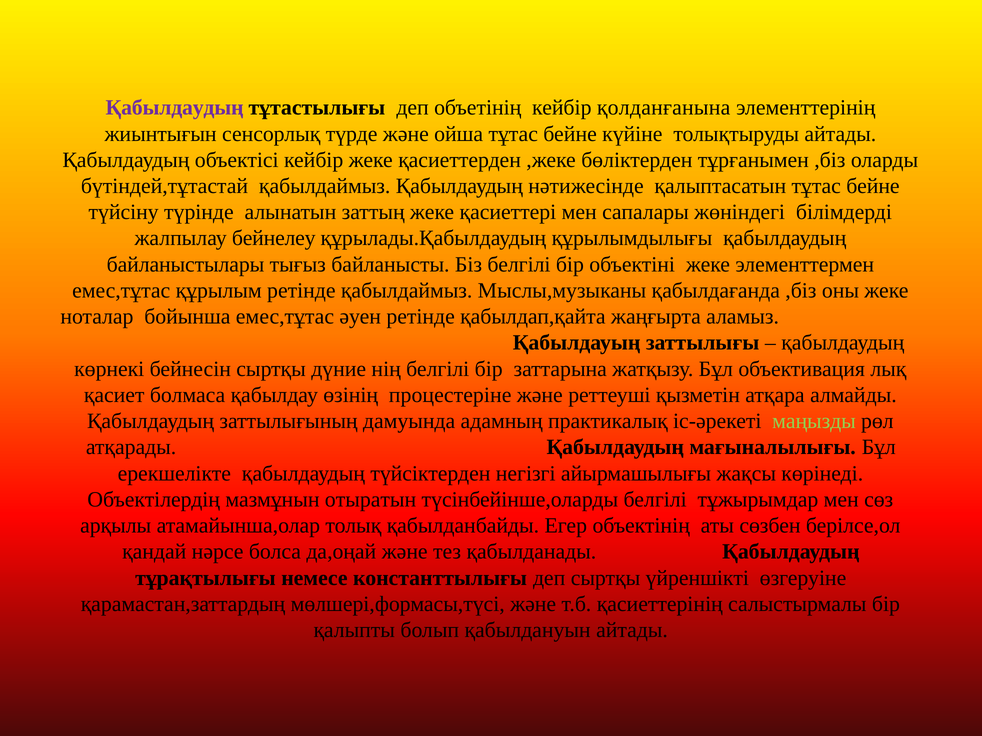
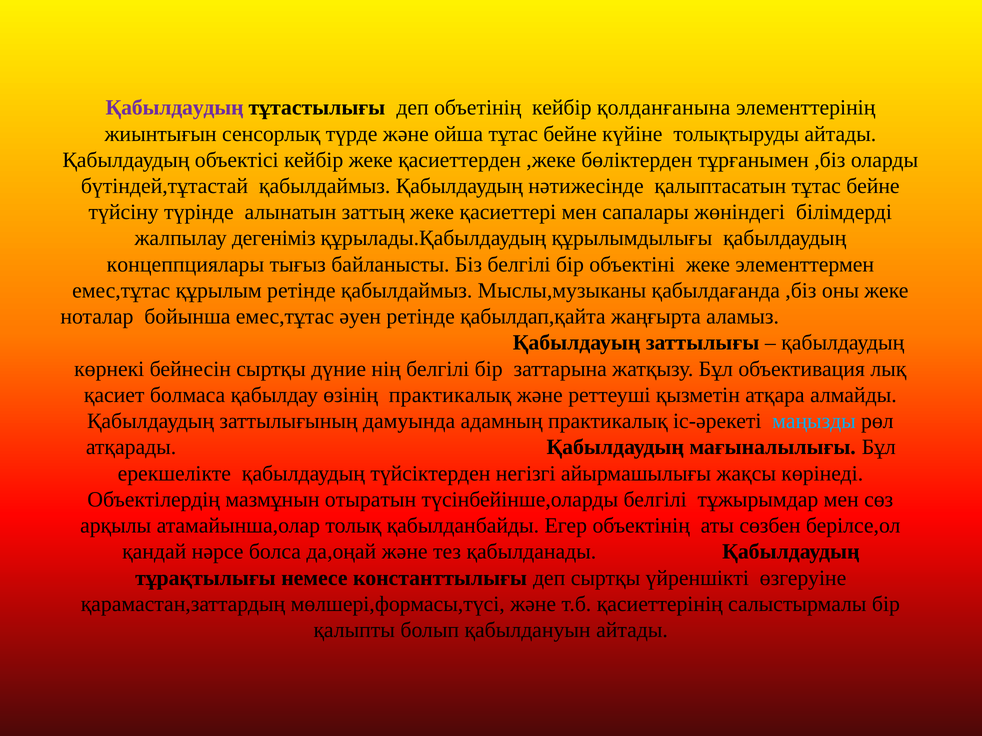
бейнелеу: бейнелеу -> дегеніміз (274, 238)
байланыстылары: байланыстылары -> концеппциялары (185, 265)
өзінің процестеріне: процестеріне -> практикалық (450, 395)
маңызды colour: light green -> light blue (814, 421)
